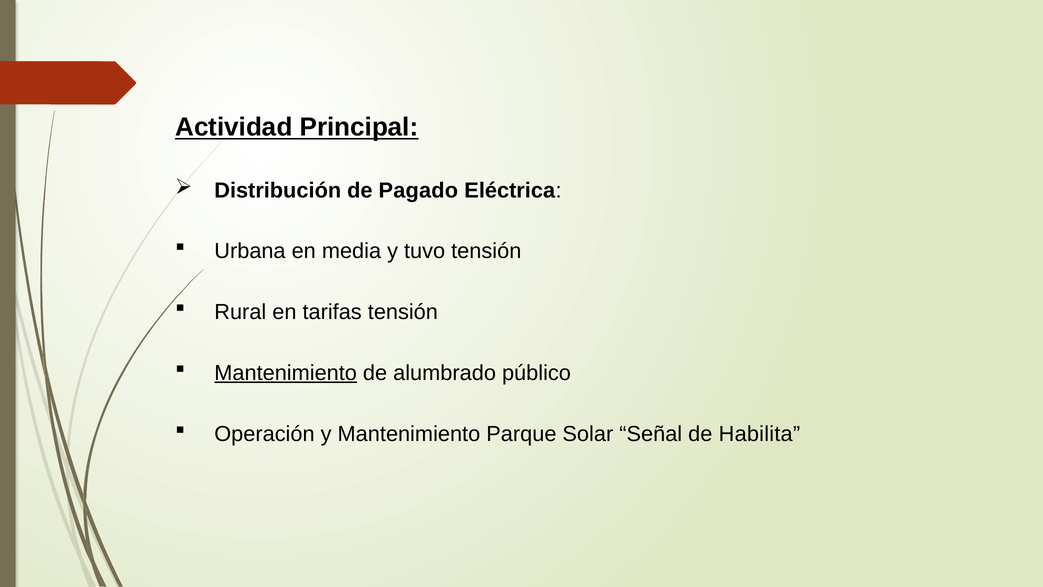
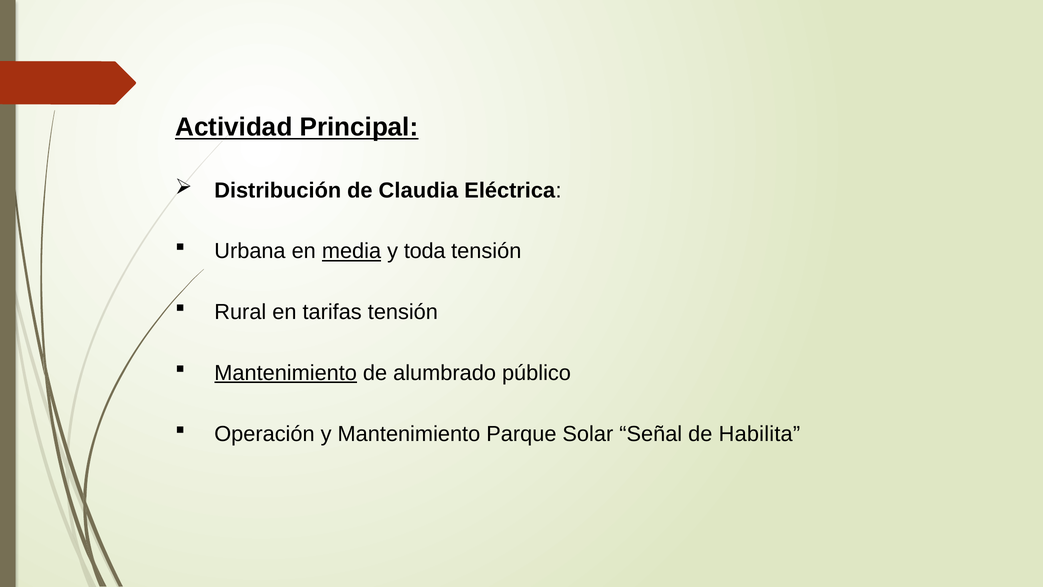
Pagado: Pagado -> Claudia (418, 190)
media underline: none -> present (352, 251)
tuvo: tuvo -> toda (425, 251)
